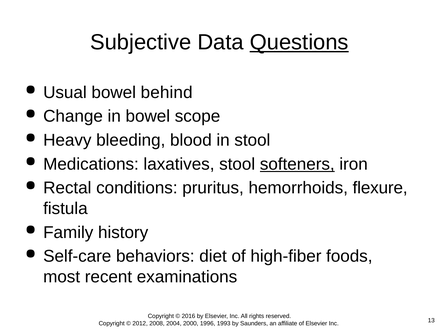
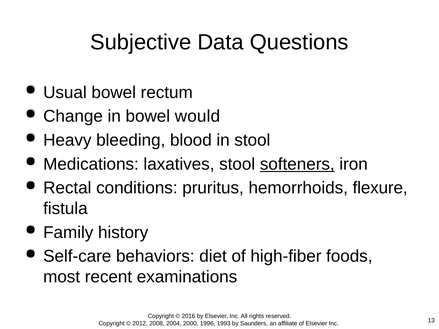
Questions underline: present -> none (299, 42)
behind: behind -> rectum (167, 92)
scope: scope -> would (197, 116)
